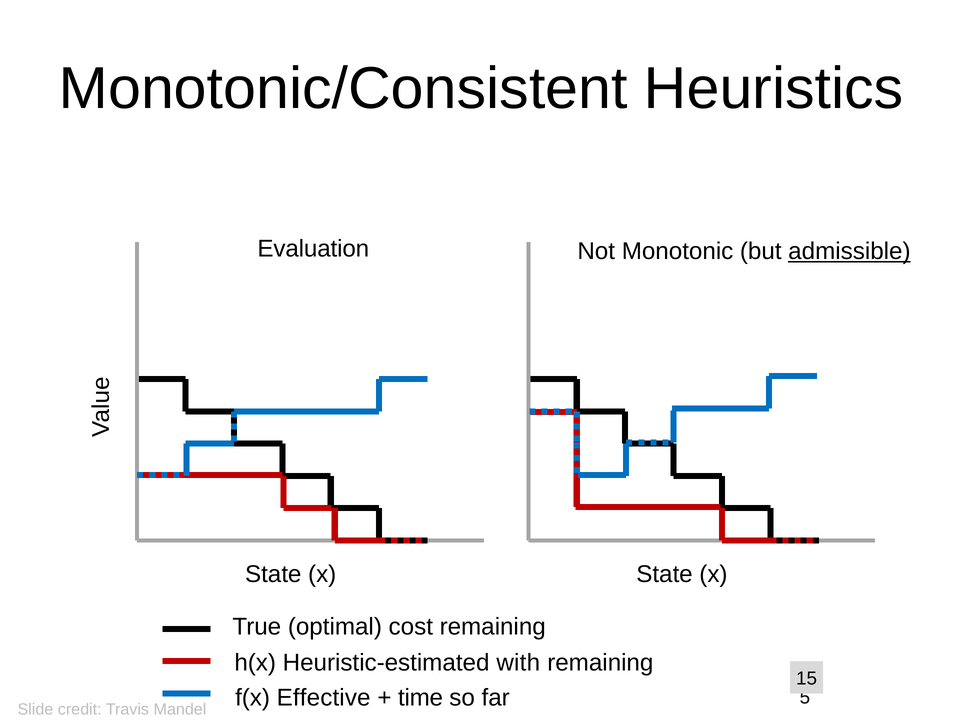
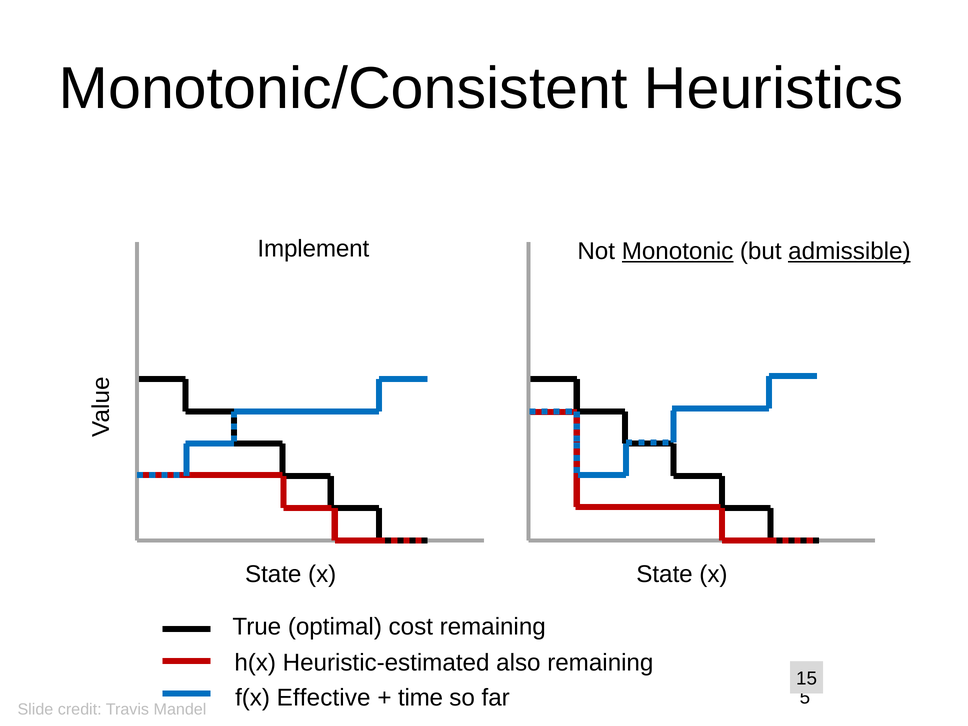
Evaluation: Evaluation -> Implement (313, 249)
Monotonic underline: none -> present (678, 251)
with: with -> also (518, 663)
